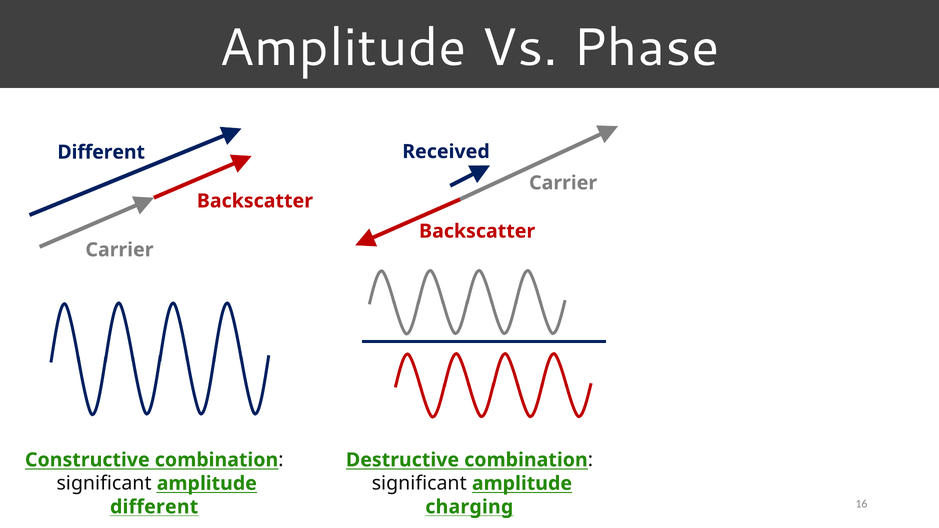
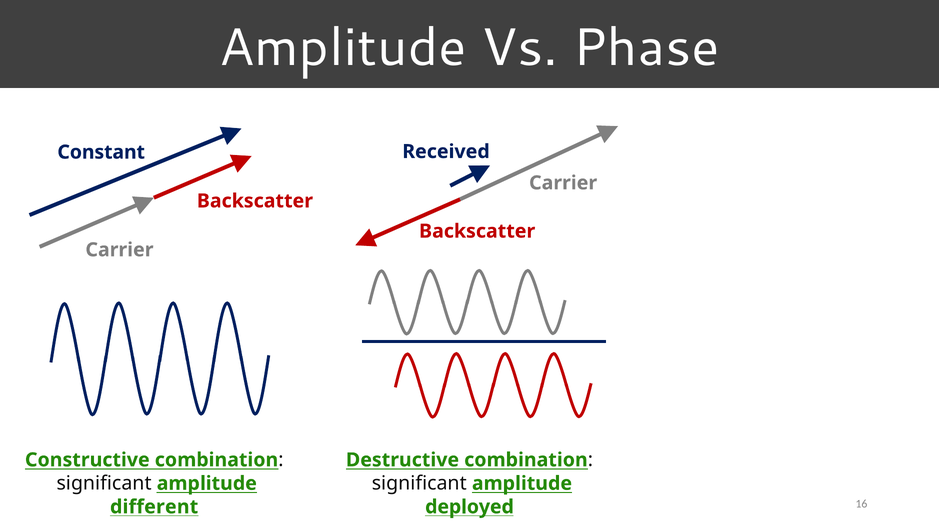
Different: Different -> Constant (101, 152)
charging: charging -> deployed (469, 507)
